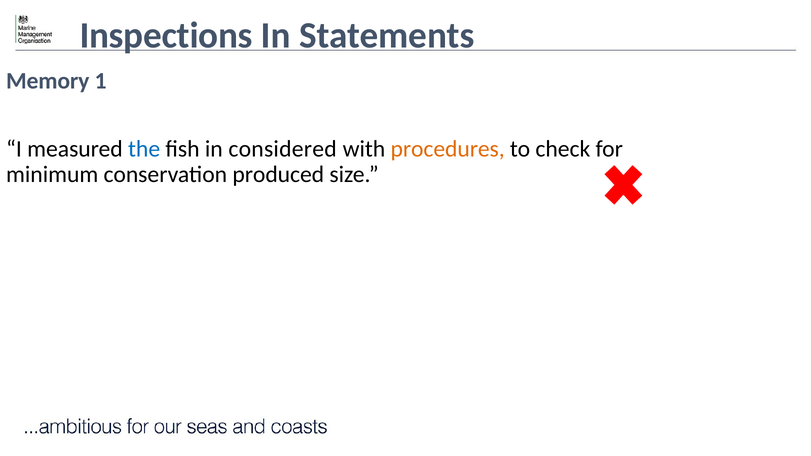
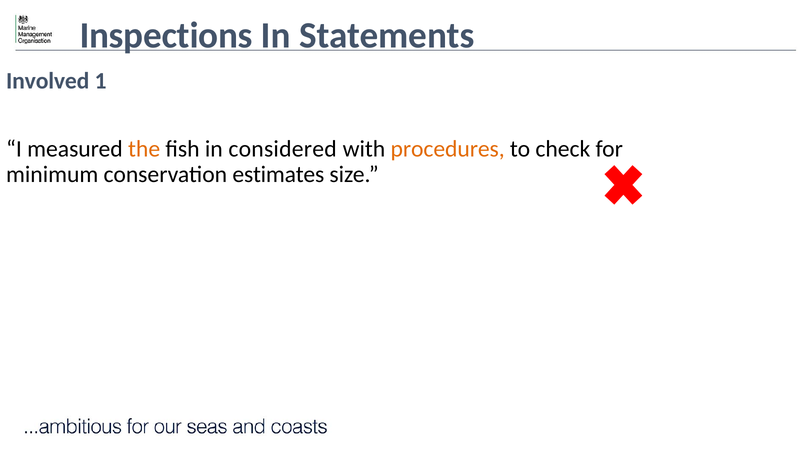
Memory: Memory -> Involved (48, 81)
the colour: blue -> orange (144, 149)
produced: produced -> estimates (278, 174)
